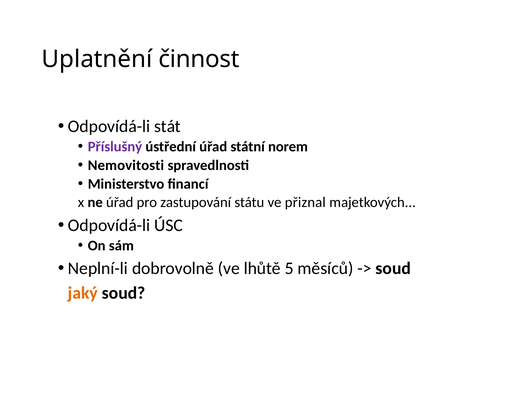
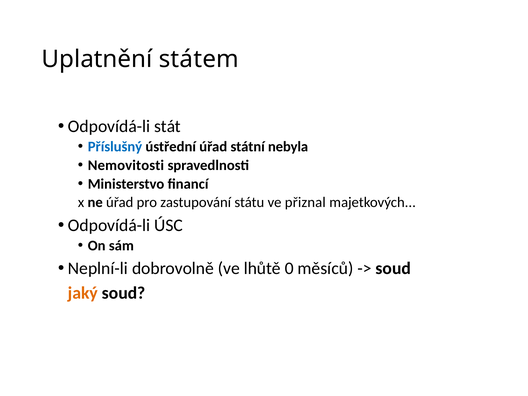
činnost: činnost -> státem (199, 59)
Příslušný colour: purple -> blue (115, 147)
norem: norem -> nebyla (288, 147)
5: 5 -> 0 (289, 268)
